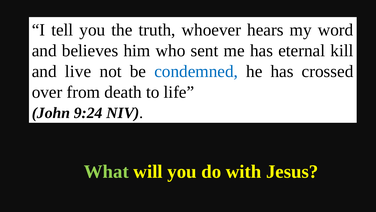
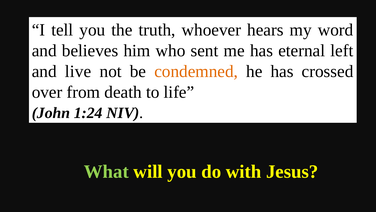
kill: kill -> left (342, 51)
condemned colour: blue -> orange (196, 71)
9:24: 9:24 -> 1:24 (88, 113)
